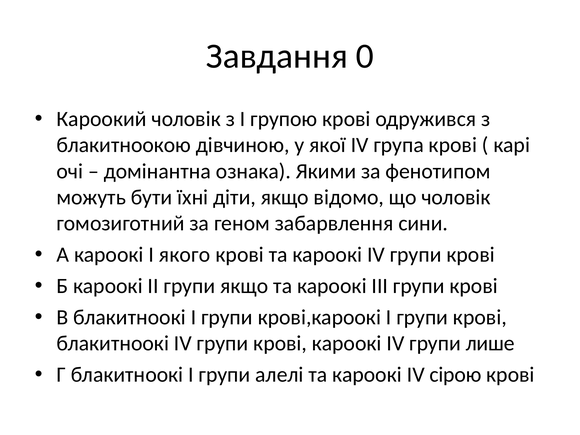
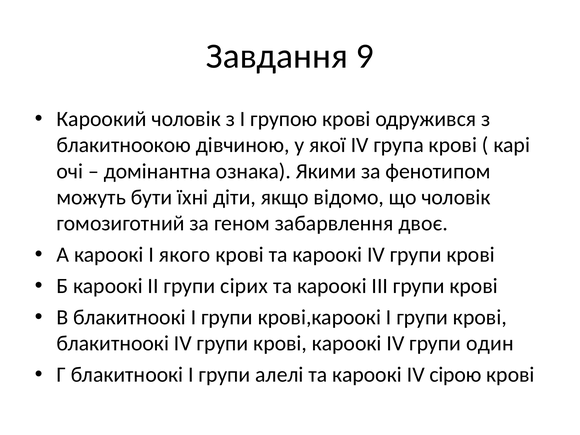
0: 0 -> 9 (365, 56)
сини: сини -> двоє (423, 223)
групи якщо: якщо -> сірих (244, 286)
лише: лише -> один (490, 343)
